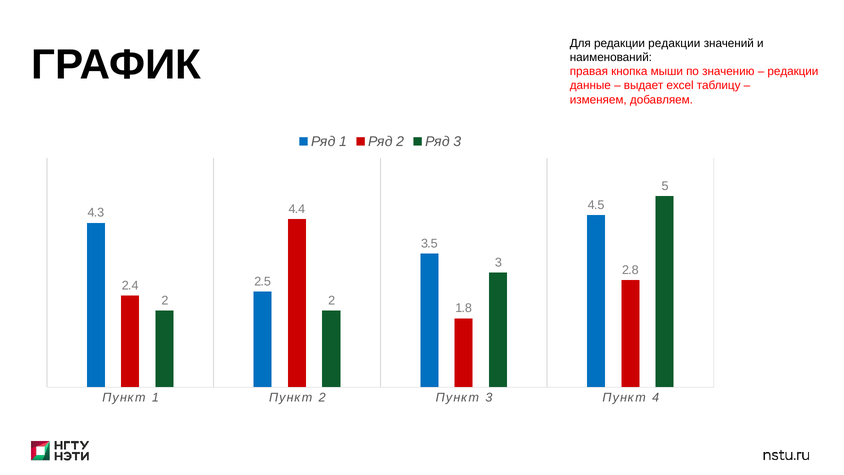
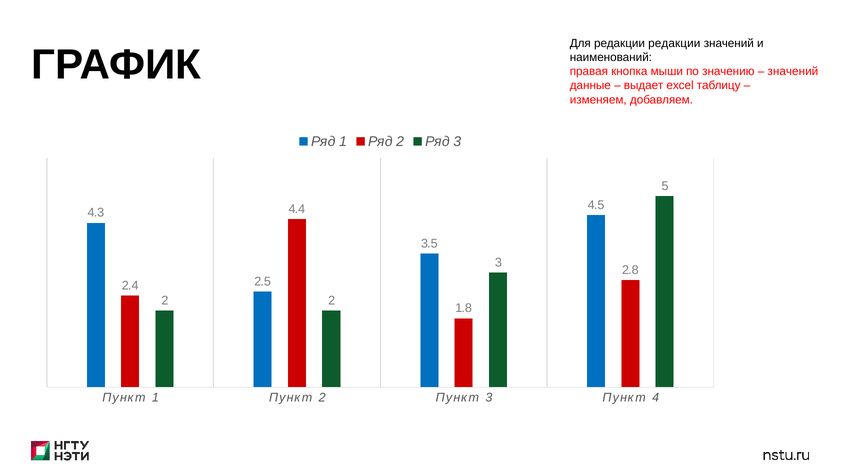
редакции: редакции -> значений (793, 71)
